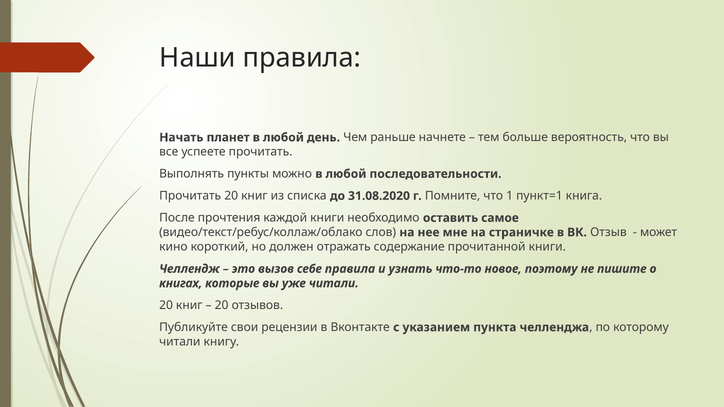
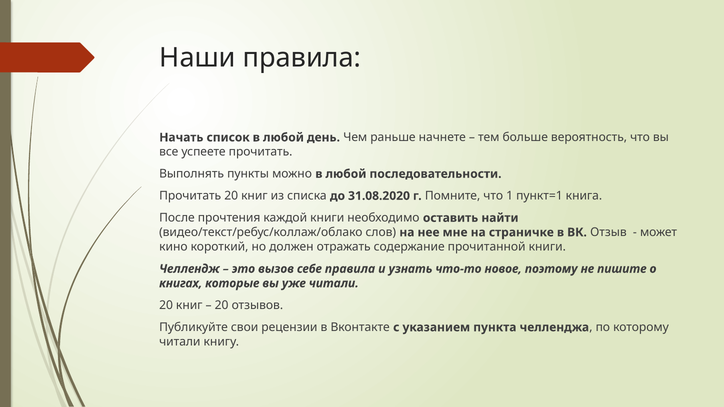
планет: планет -> список (228, 137)
самое: самое -> найти (500, 218)
